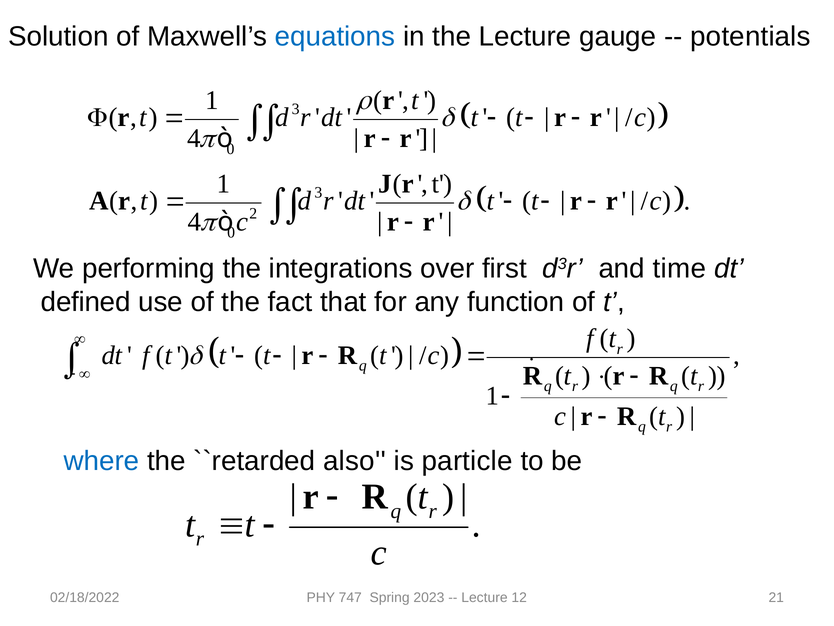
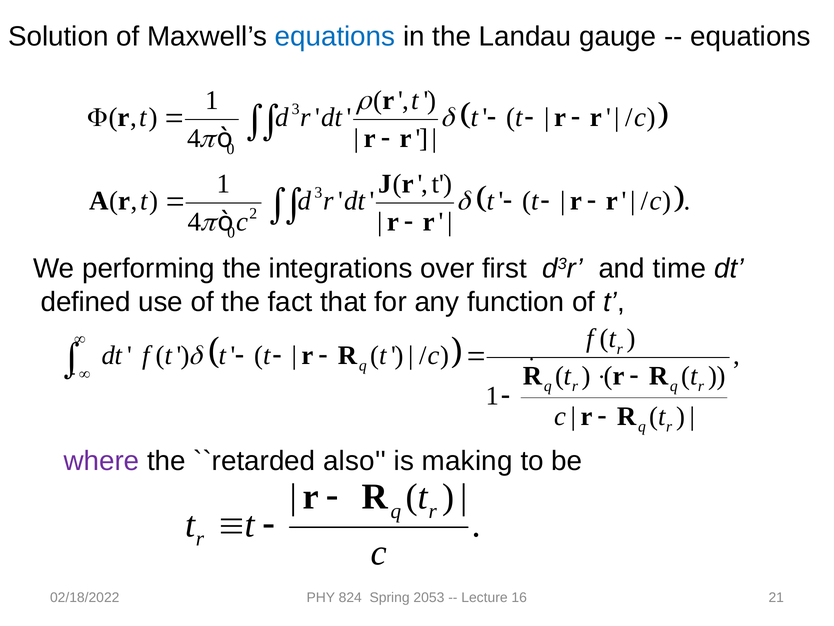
the Lecture: Lecture -> Landau (525, 36)
potentials: potentials -> equations (751, 36)
where colour: blue -> purple (102, 461)
particle: particle -> making (467, 461)
747: 747 -> 824 (350, 597)
2023: 2023 -> 2053 (429, 597)
12: 12 -> 16 (519, 597)
